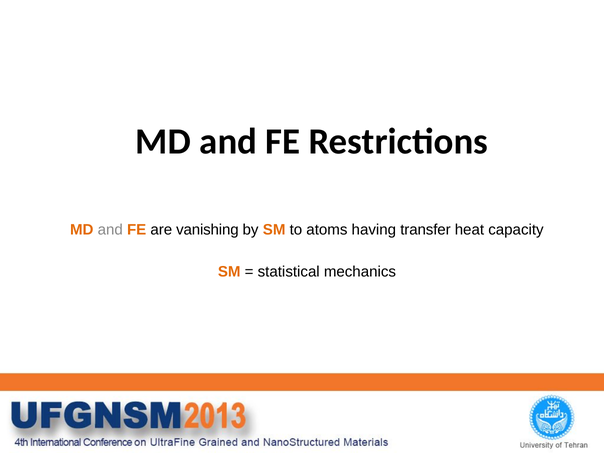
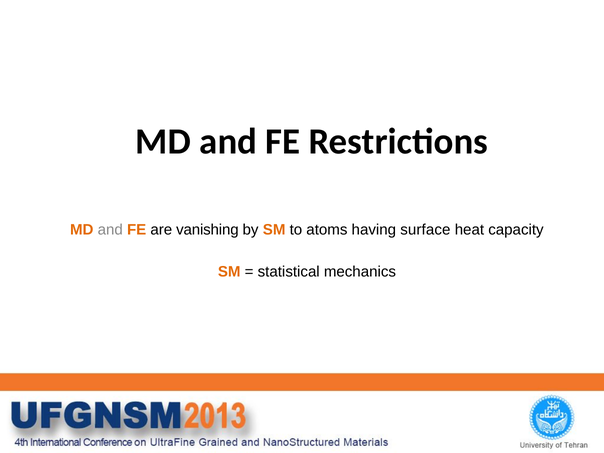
transfer: transfer -> surface (425, 230)
